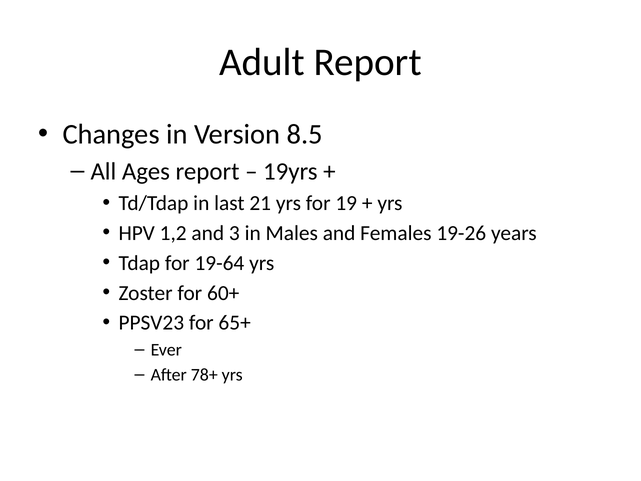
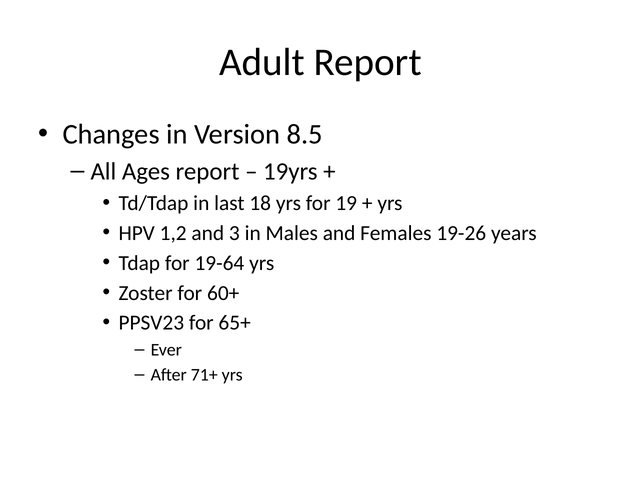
21: 21 -> 18 (260, 203)
78+: 78+ -> 71+ (204, 374)
